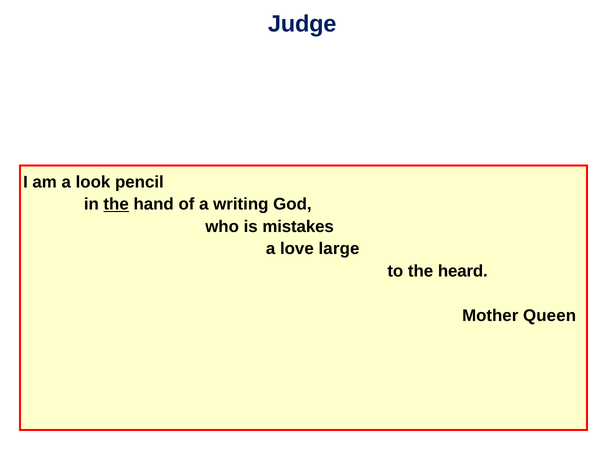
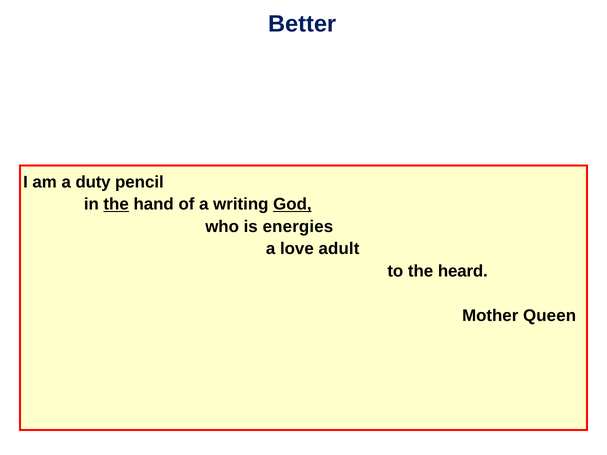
Judge: Judge -> Better (302, 24)
look: look -> duty (93, 182)
God underline: none -> present (292, 204)
mistakes: mistakes -> energies (298, 227)
large: large -> adult (339, 249)
